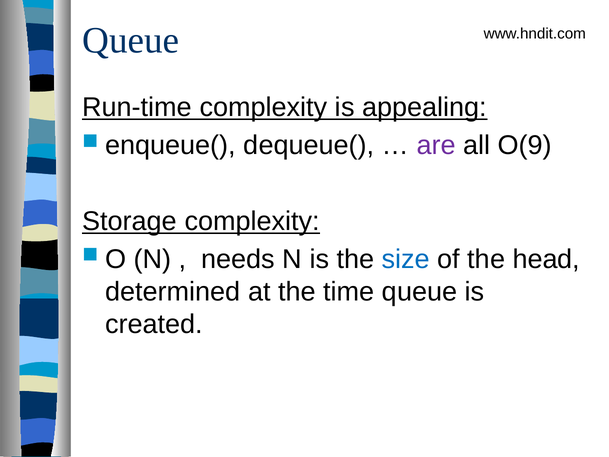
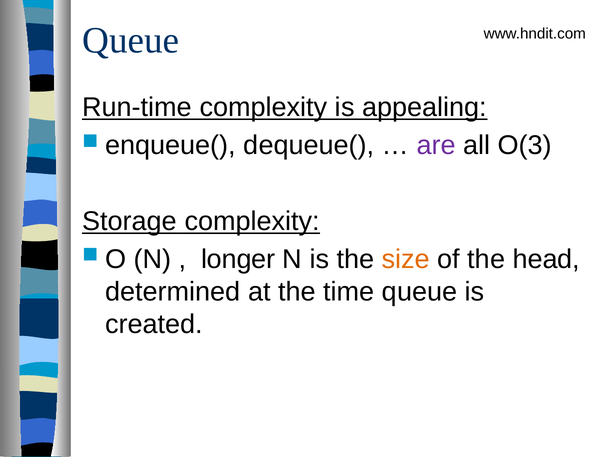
O(9: O(9 -> O(3 (525, 145)
needs: needs -> longer (238, 259)
size colour: blue -> orange (406, 259)
